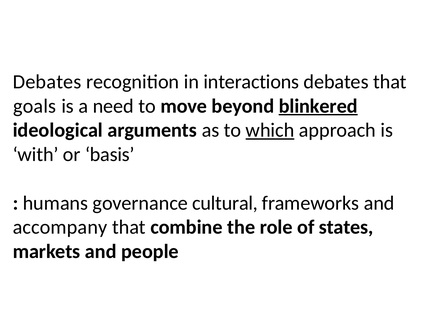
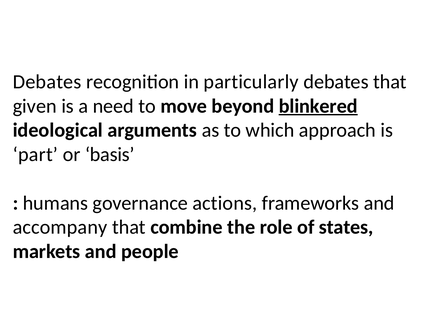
interactions: interactions -> particularly (251, 82)
goals: goals -> given (35, 106)
which underline: present -> none (270, 130)
with: with -> part (35, 155)
cultural: cultural -> actions (225, 203)
